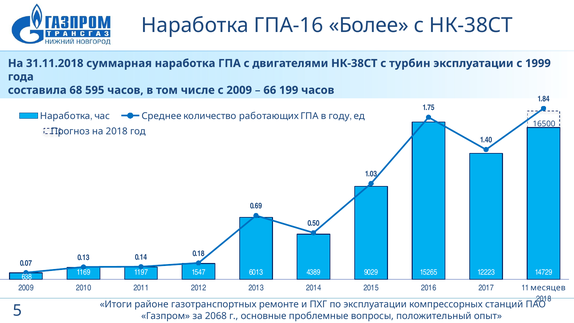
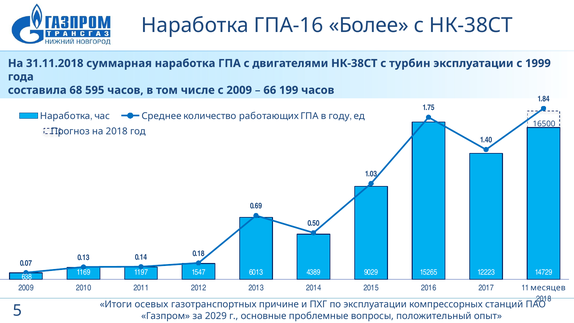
районе: районе -> осевых (151, 304)
ремонте: ремонте -> причине (279, 304)
2068: 2068 -> 2029 (216, 316)
